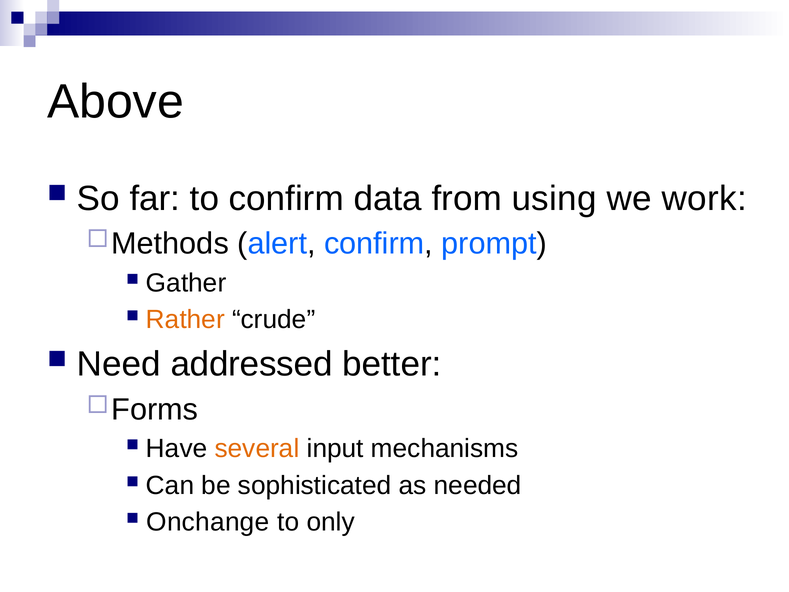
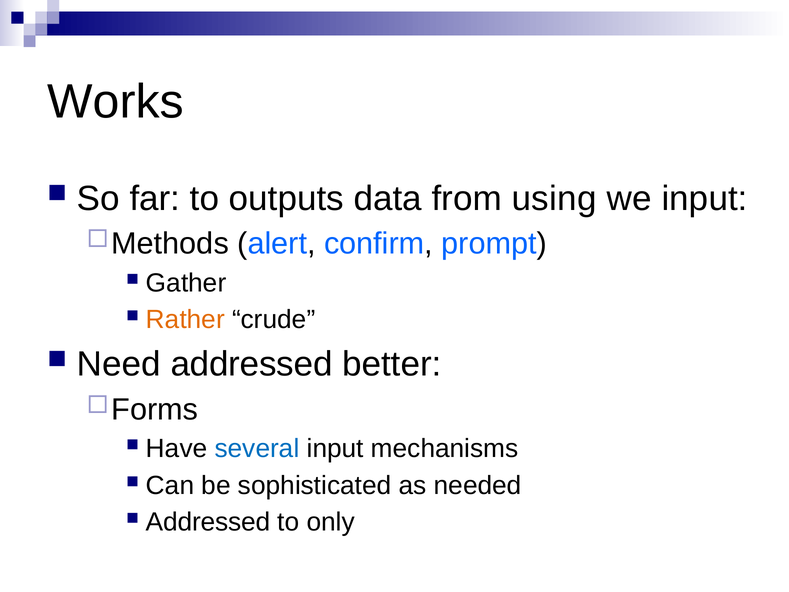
Above: Above -> Works (116, 102)
to confirm: confirm -> outputs (286, 198)
we work: work -> input (705, 198)
several colour: orange -> blue (257, 448)
Onchange: Onchange -> Addressed (208, 522)
